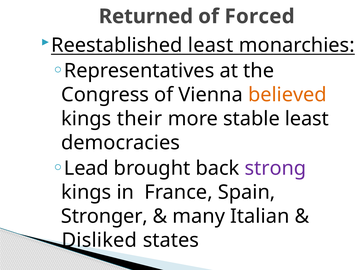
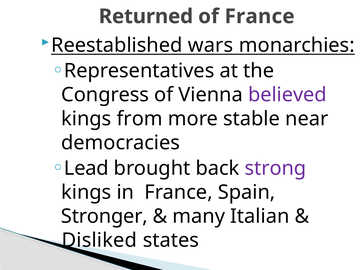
of Forced: Forced -> France (260, 16)
Reestablished least: least -> wars (211, 45)
believed colour: orange -> purple (287, 95)
their: their -> from (140, 119)
stable least: least -> near (307, 119)
